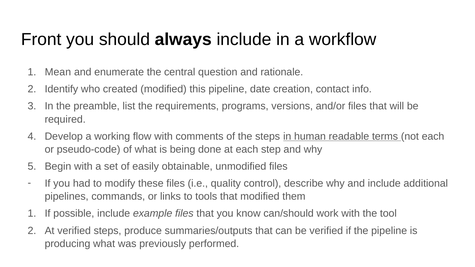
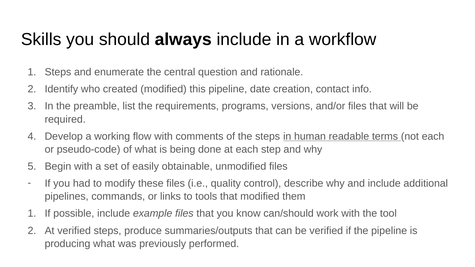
Front: Front -> Skills (41, 39)
Mean: Mean -> Steps (58, 72)
